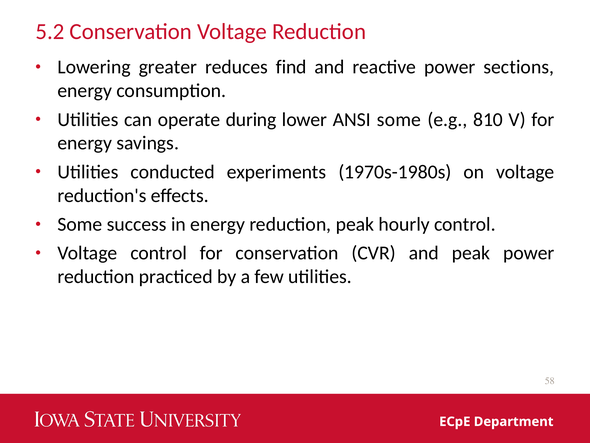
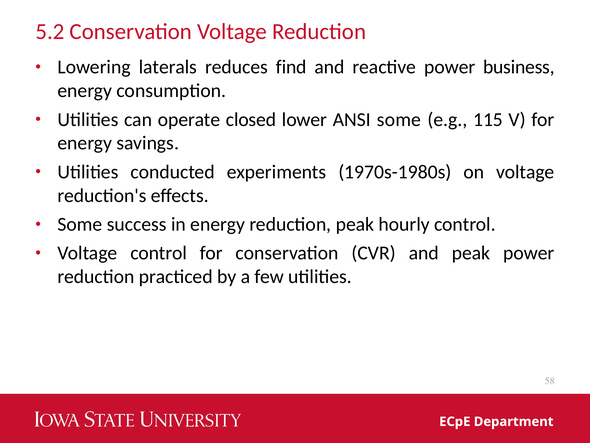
greater: greater -> laterals (168, 67)
sections: sections -> business (519, 67)
during: during -> closed (251, 119)
810: 810 -> 115 (488, 119)
